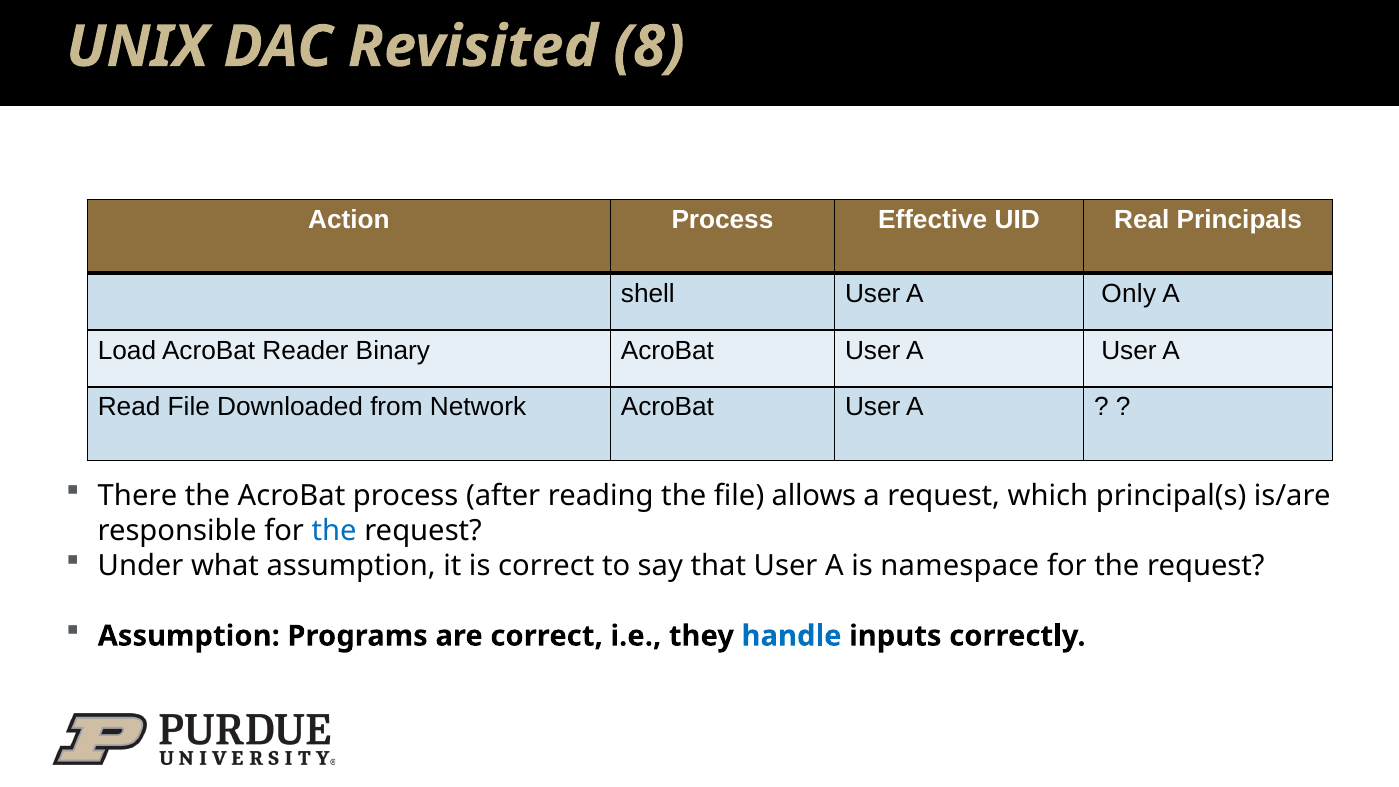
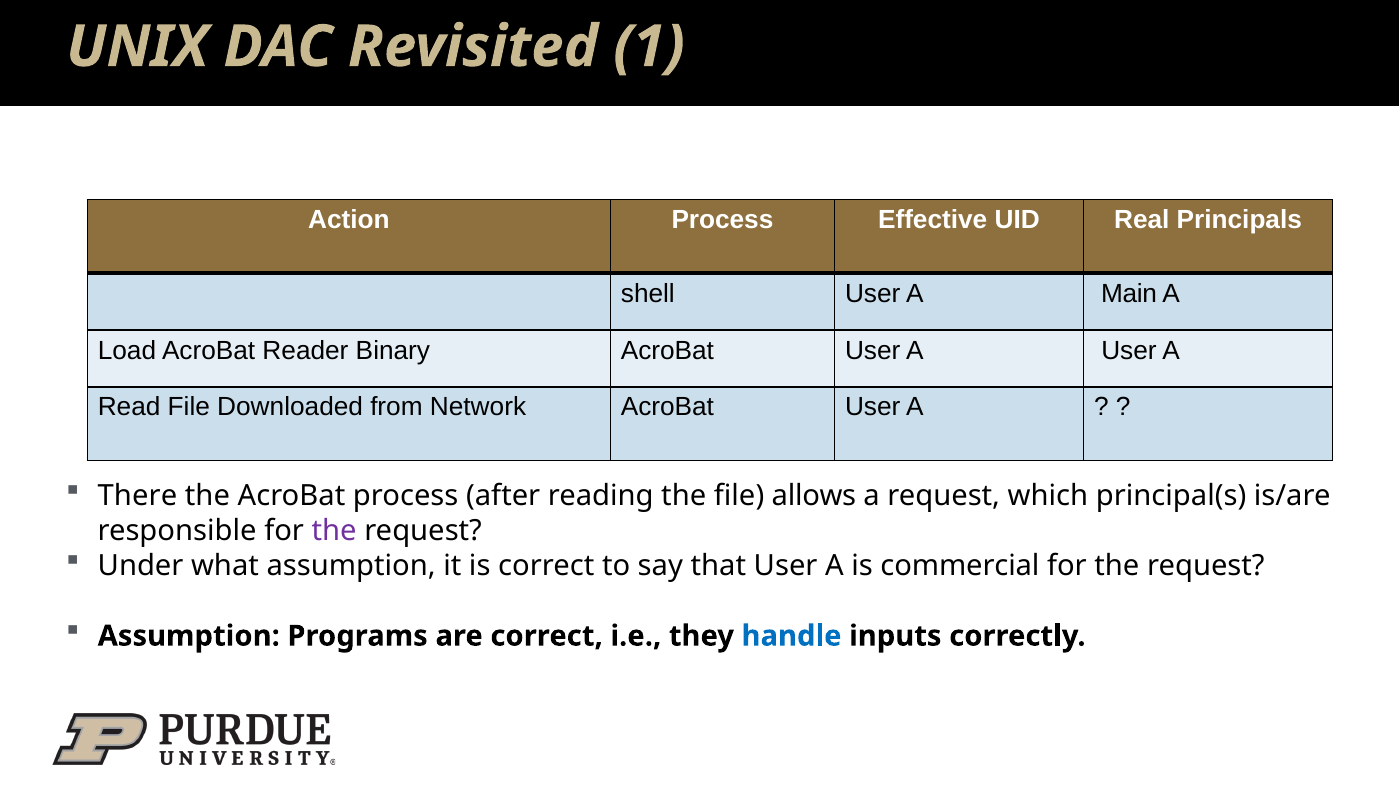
8: 8 -> 1 (649, 47)
Only: Only -> Main (1129, 293)
the colour: blue -> purple (334, 531)
namespace: namespace -> commercial (960, 566)
